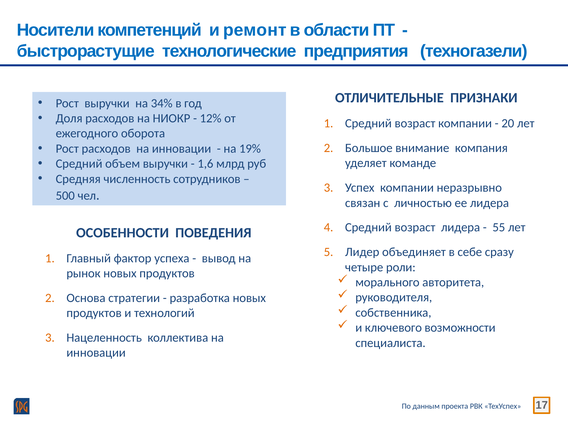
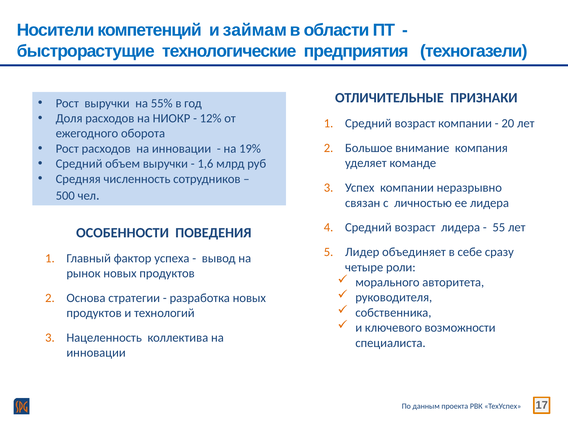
ремонт: ремонт -> займам (255, 30)
34%: 34% -> 55% (162, 103)
